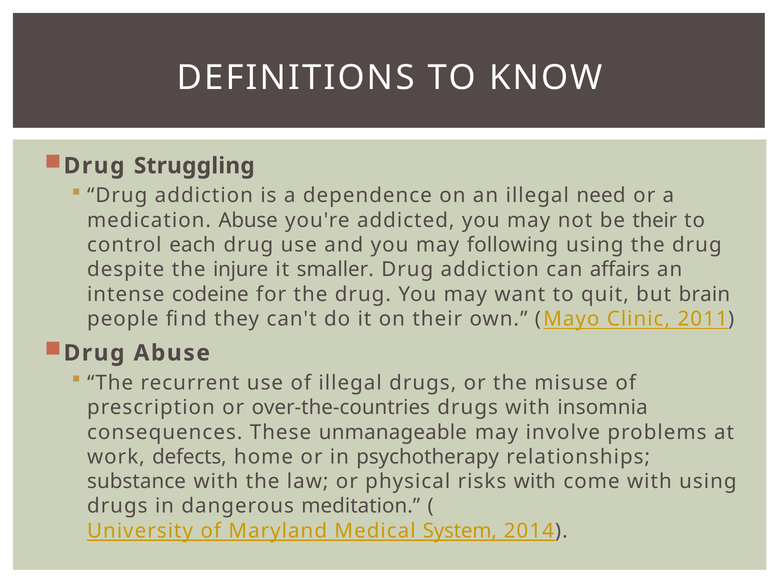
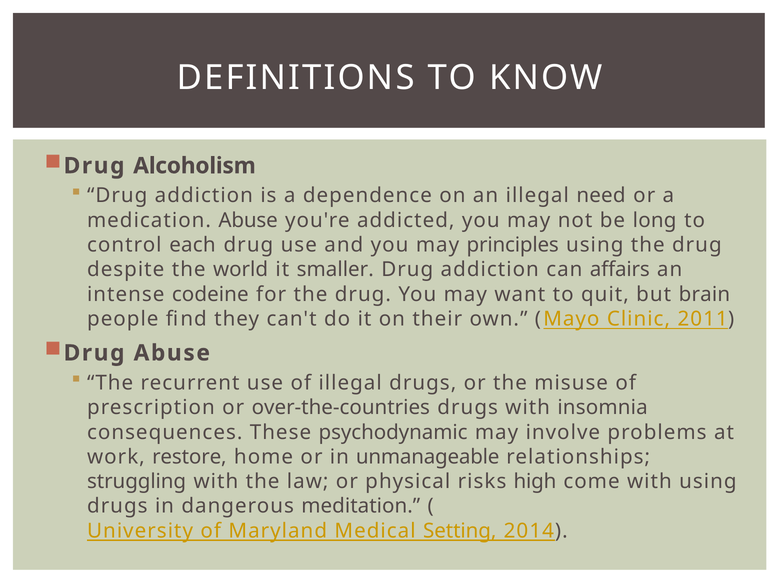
Struggling: Struggling -> Alcoholism (195, 166)
be their: their -> long (655, 220)
following: following -> principles (513, 245)
injure: injure -> world (241, 270)
unmanageable: unmanageable -> psychodynamic (393, 432)
defects: defects -> restore (189, 457)
psychotherapy: psychotherapy -> unmanageable (428, 457)
substance: substance -> struggling (137, 482)
risks with: with -> high (535, 482)
System: System -> Setting (460, 531)
